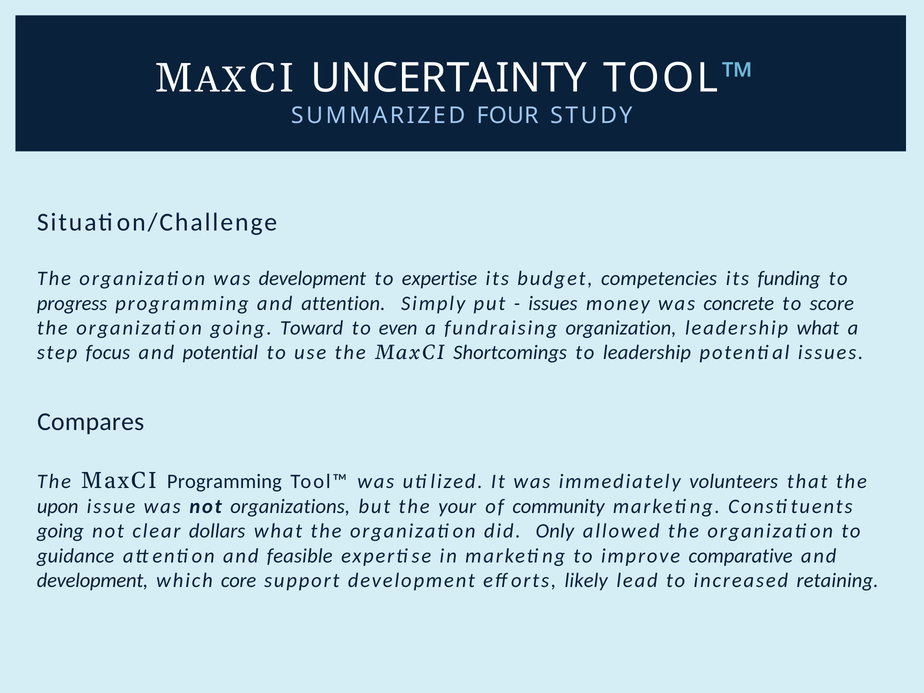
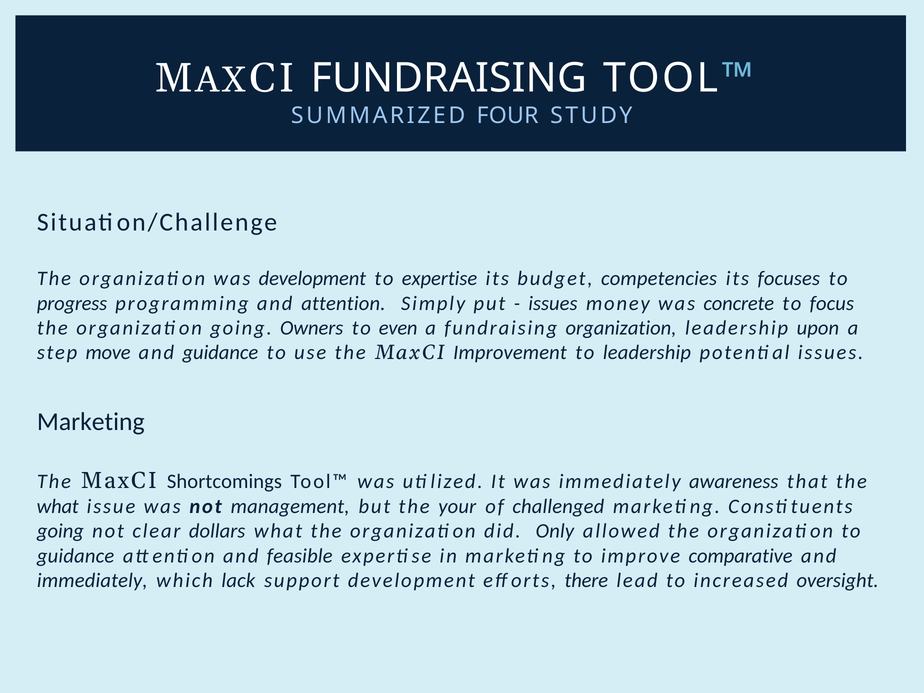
UNCERTAINTY: UNCERTAINTY -> FUNDRAISING (449, 78)
funding: funding -> focuses (789, 279)
score: score -> focus (832, 303)
Toward: Toward -> Owners (312, 328)
leadership what: what -> upon (818, 328)
focus: focus -> move (108, 352)
and potential: potential -> guidance (220, 352)
Shortcomings: Shortcomings -> Improvement (510, 352)
Compares: Compares -> Marketing (91, 422)
MaxCI Programming: Programming -> Shortcomings (224, 481)
volunteers: volunteers -> awareness (734, 481)
upon: upon -> what (58, 507)
organizations: organizations -> management (290, 507)
community: community -> challenged (558, 507)
development: development -> immediately (92, 580)
core: core -> lack (238, 580)
likely: likely -> there (586, 580)
retaining: retaining -> oversight (838, 580)
